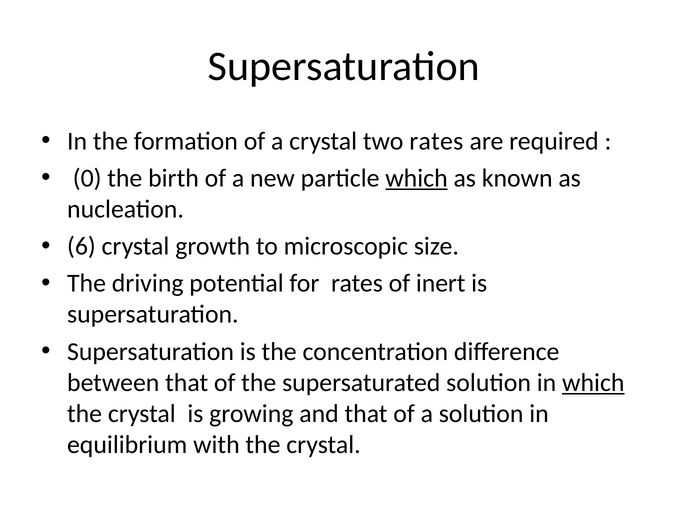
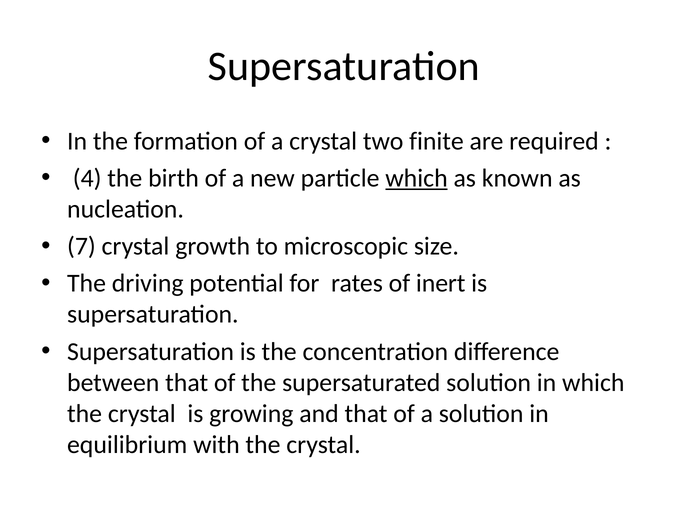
two rates: rates -> finite (436, 141)
0: 0 -> 4 (87, 178)
6: 6 -> 7 (81, 246)
which underline: present -> none (593, 383)
